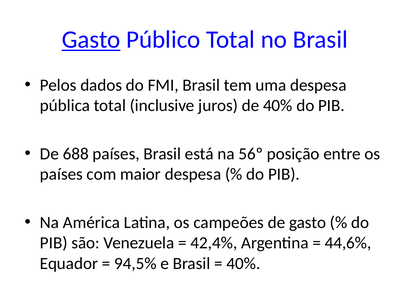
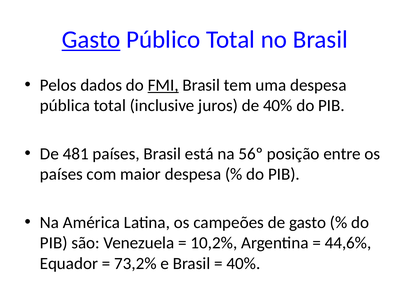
FMI underline: none -> present (163, 85)
688: 688 -> 481 (76, 154)
42,4%: 42,4% -> 10,2% (214, 243)
94,5%: 94,5% -> 73,2% (135, 264)
